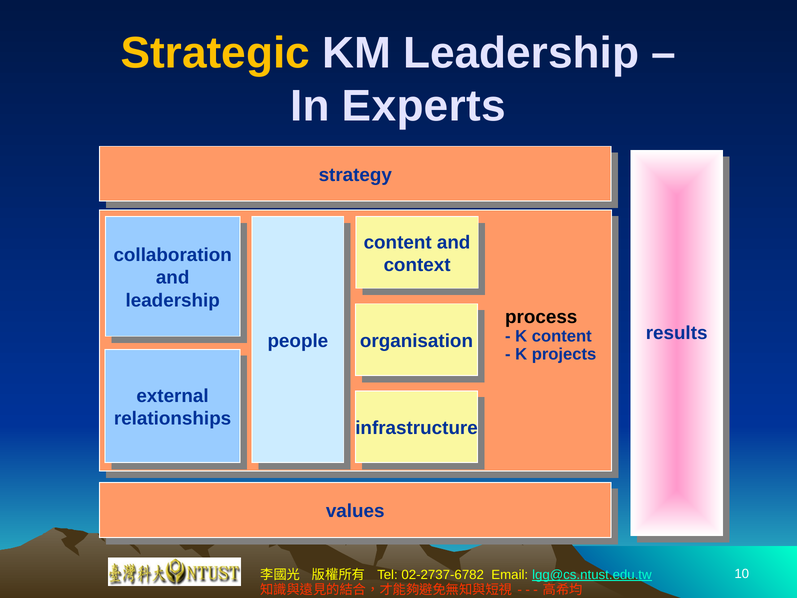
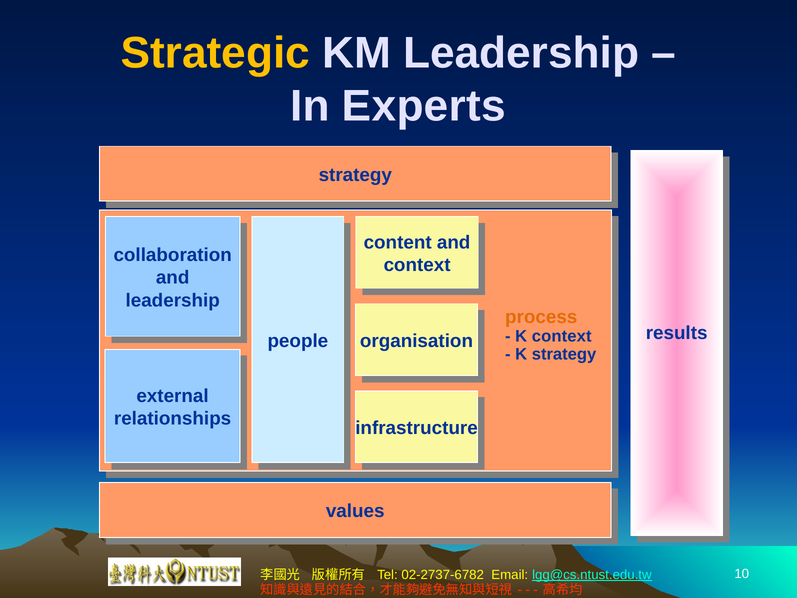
process colour: black -> orange (541, 317)
K content: content -> context (562, 336)
K projects: projects -> strategy (564, 354)
